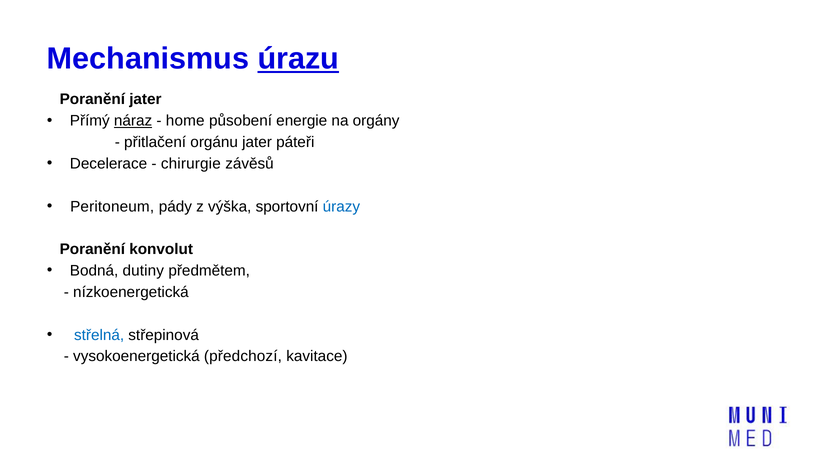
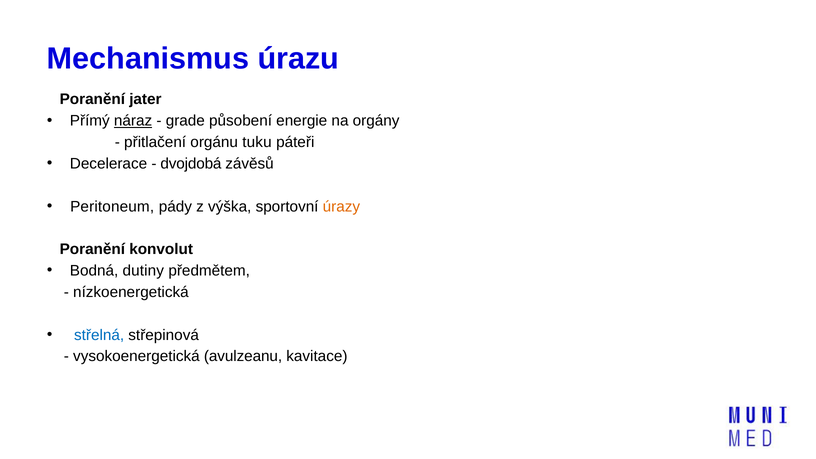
úrazu underline: present -> none (298, 59)
home: home -> grade (185, 121)
orgánu jater: jater -> tuku (257, 142)
chirurgie: chirurgie -> dvojdobá (191, 164)
úrazy colour: blue -> orange (341, 206)
předchozí: předchozí -> avulzeanu (243, 356)
